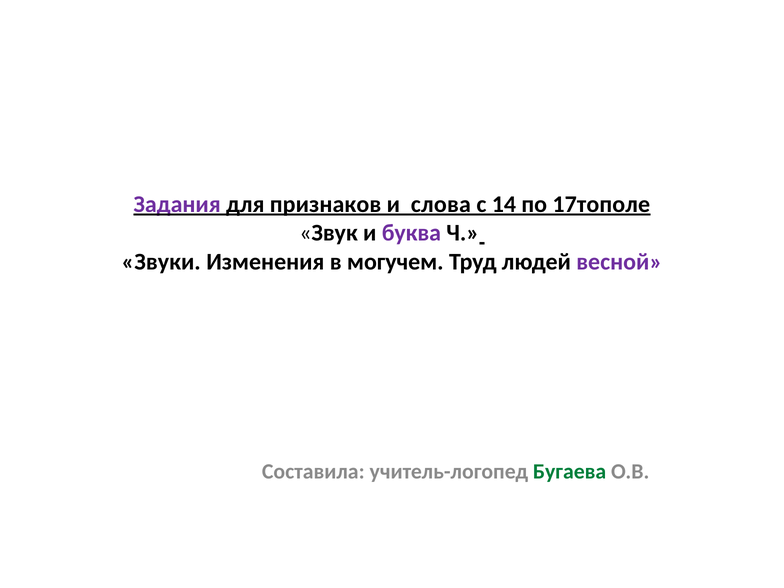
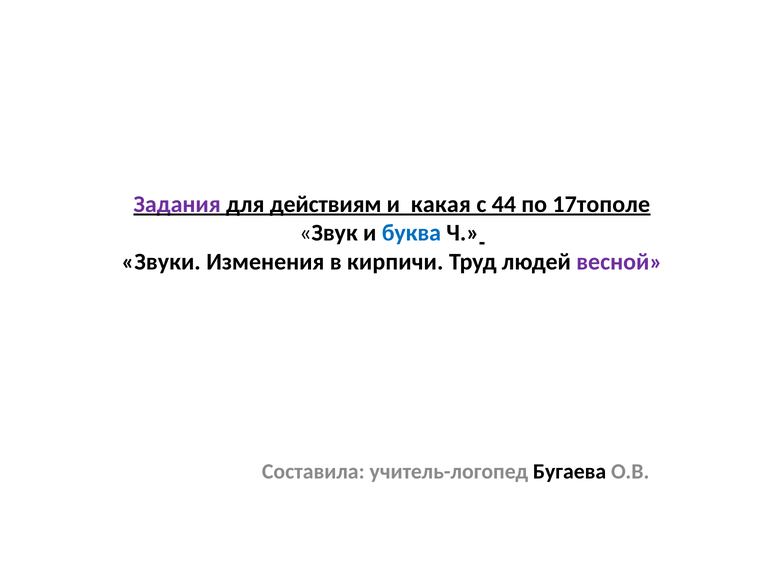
признаков: признаков -> действиям (326, 204)
слова: слова -> какая (441, 204)
14: 14 -> 44 (504, 204)
буква colour: purple -> blue (411, 233)
могучем: могучем -> кирпичи (395, 262)
Бугаева colour: green -> black (570, 472)
